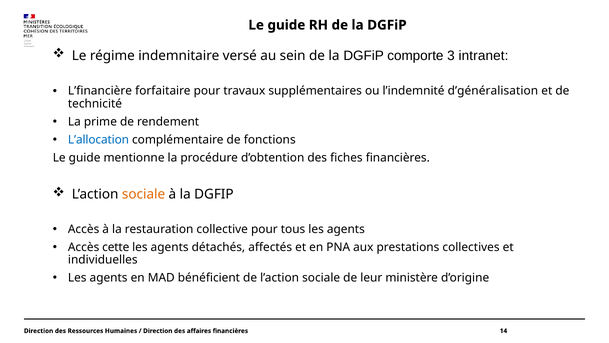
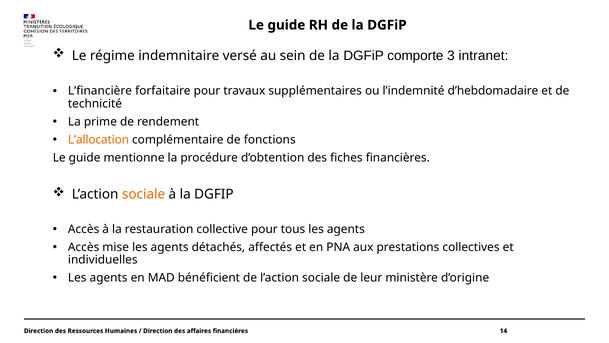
d’généralisation: d’généralisation -> d’hebdomadaire (493, 91)
L’allocation colour: blue -> orange (99, 140)
cette: cette -> mise (116, 247)
